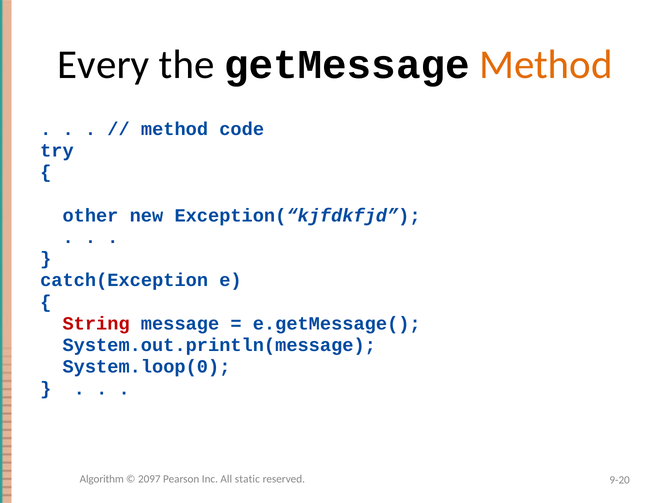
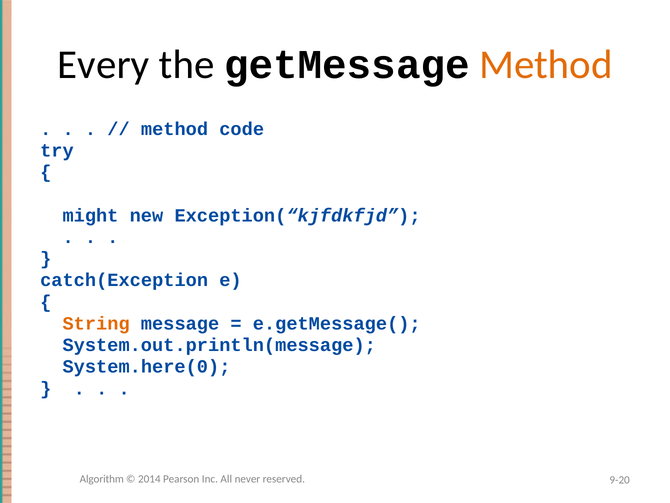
other: other -> might (90, 215)
String colour: red -> orange (96, 323)
System.loop(0: System.loop(0 -> System.here(0 (146, 366)
2097: 2097 -> 2014 (149, 479)
static: static -> never (247, 479)
